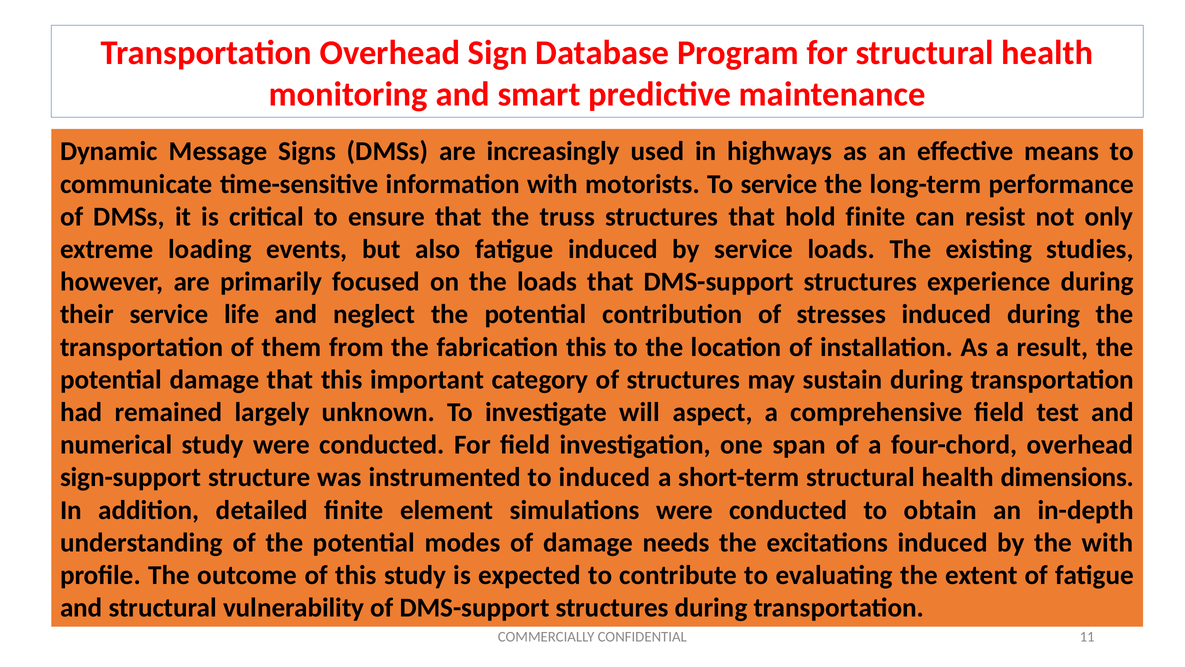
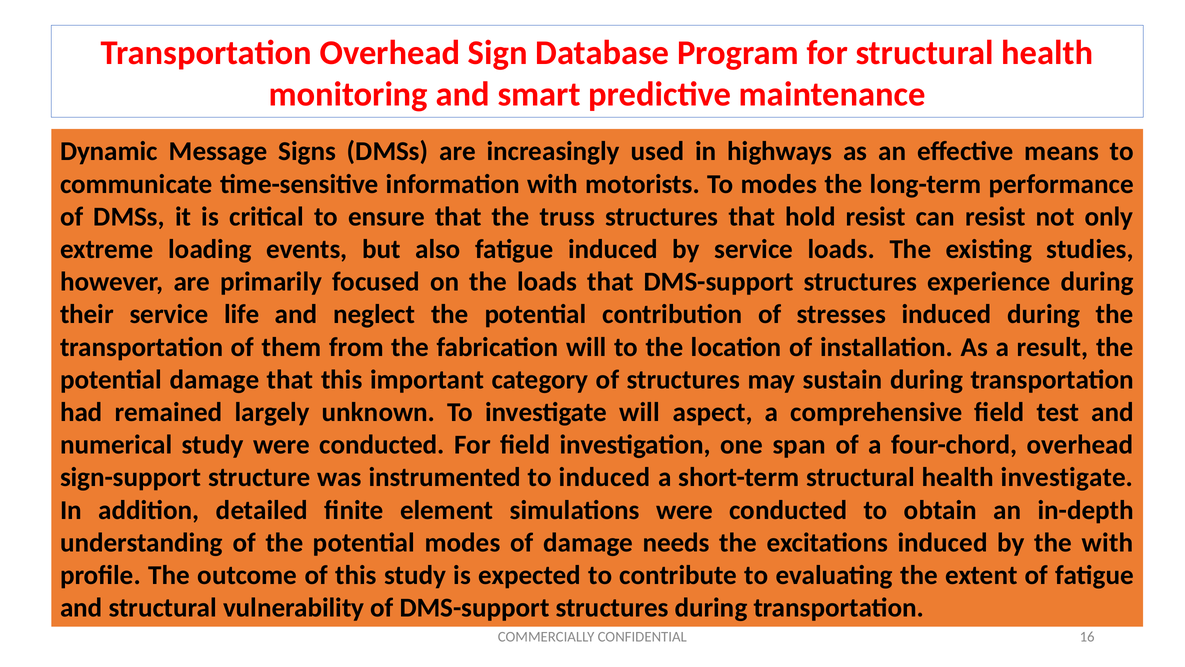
To service: service -> modes (779, 184)
hold finite: finite -> resist (876, 217)
fabrication this: this -> will (586, 347)
health dimensions: dimensions -> investigate (1067, 477)
11: 11 -> 16 (1087, 636)
